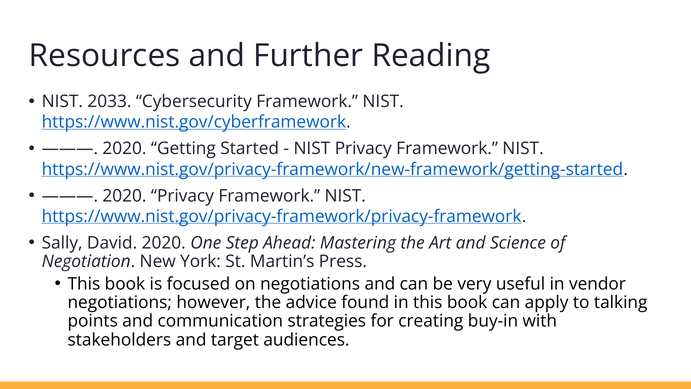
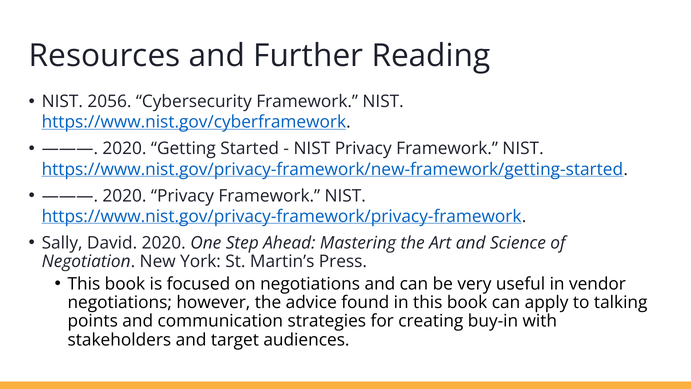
2033: 2033 -> 2056 (109, 101)
